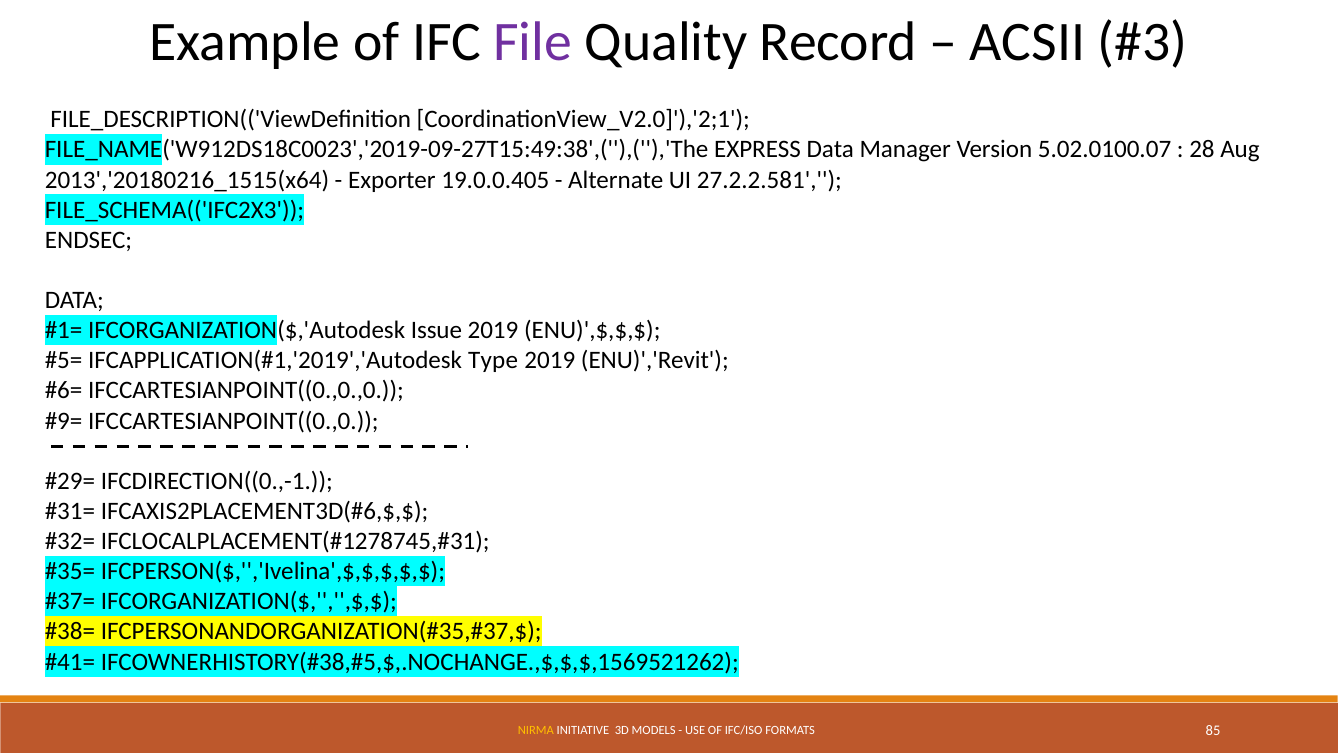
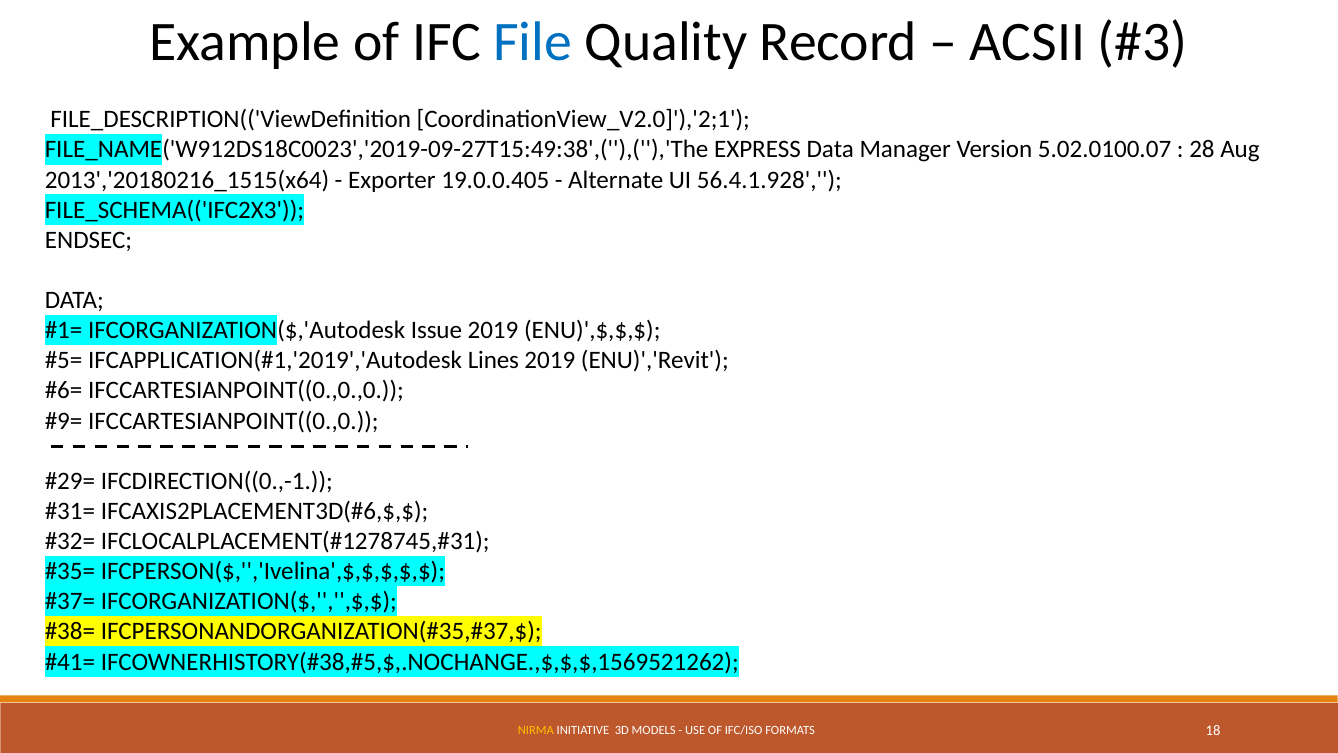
File colour: purple -> blue (533, 42)
27.2.2.581: 27.2.2.581 -> 56.4.1.928 (769, 180)
Type: Type -> Lines (493, 360)
85: 85 -> 18 (1213, 730)
